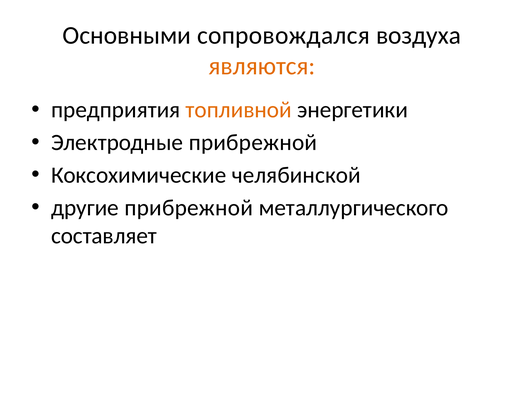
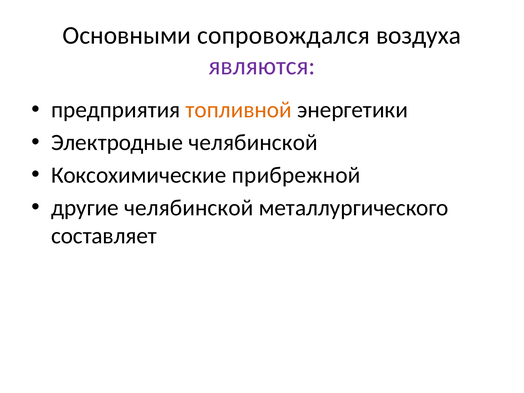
являются colour: orange -> purple (262, 66)
Электродные прибрежной: прибрежной -> челябинской (253, 143)
челябинской: челябинской -> прибрежной (296, 175)
другие прибрежной: прибрежной -> челябинской (189, 208)
